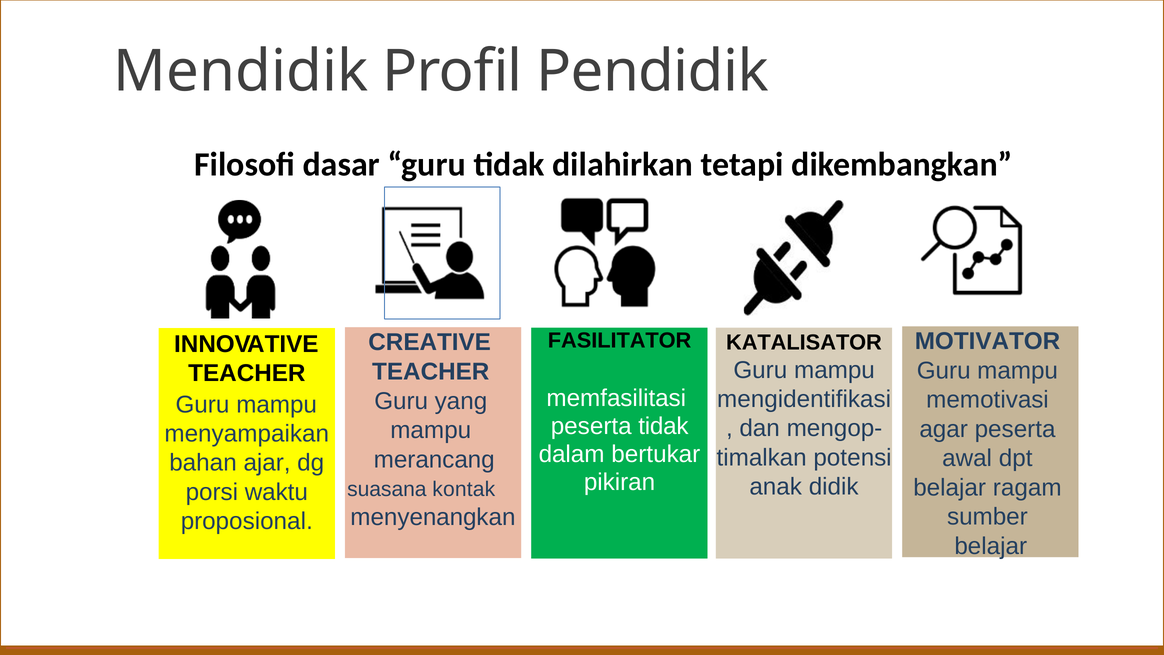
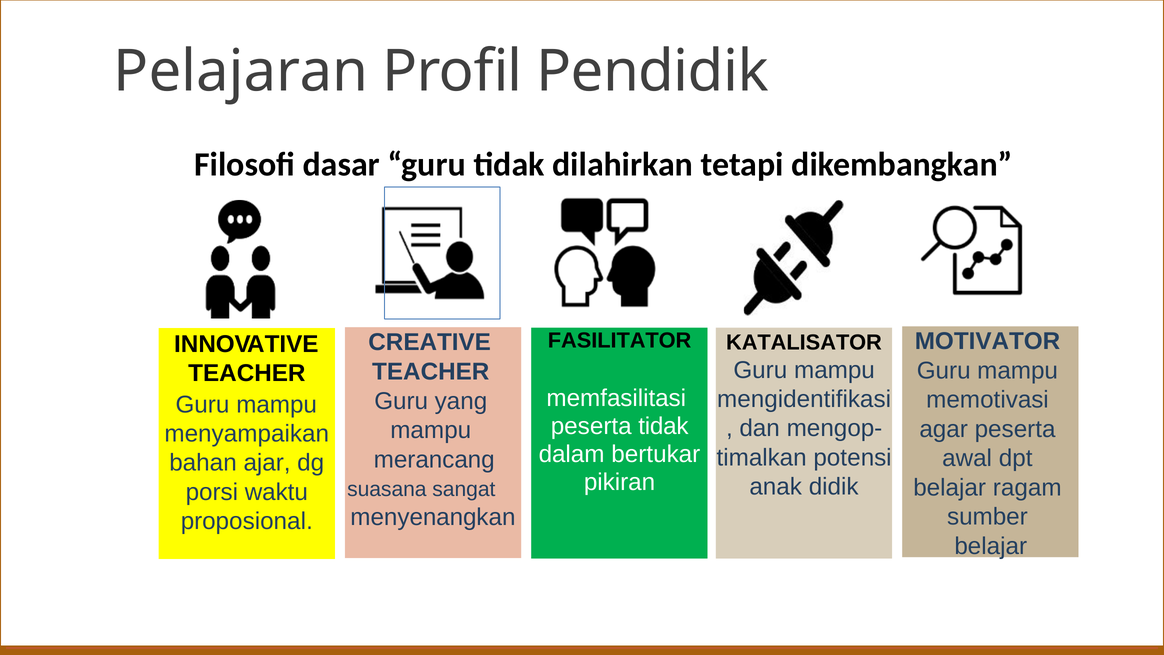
Mendidik: Mendidik -> Pelajaran (241, 71)
kontak: kontak -> sangat (464, 489)
